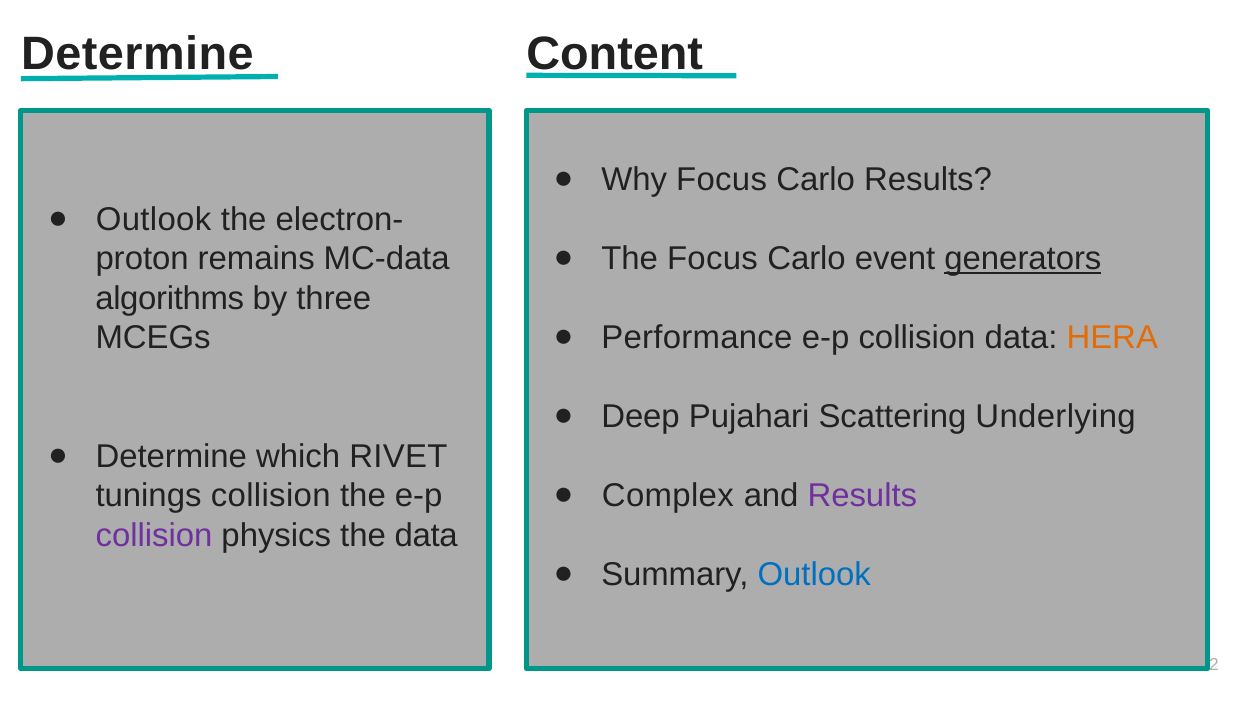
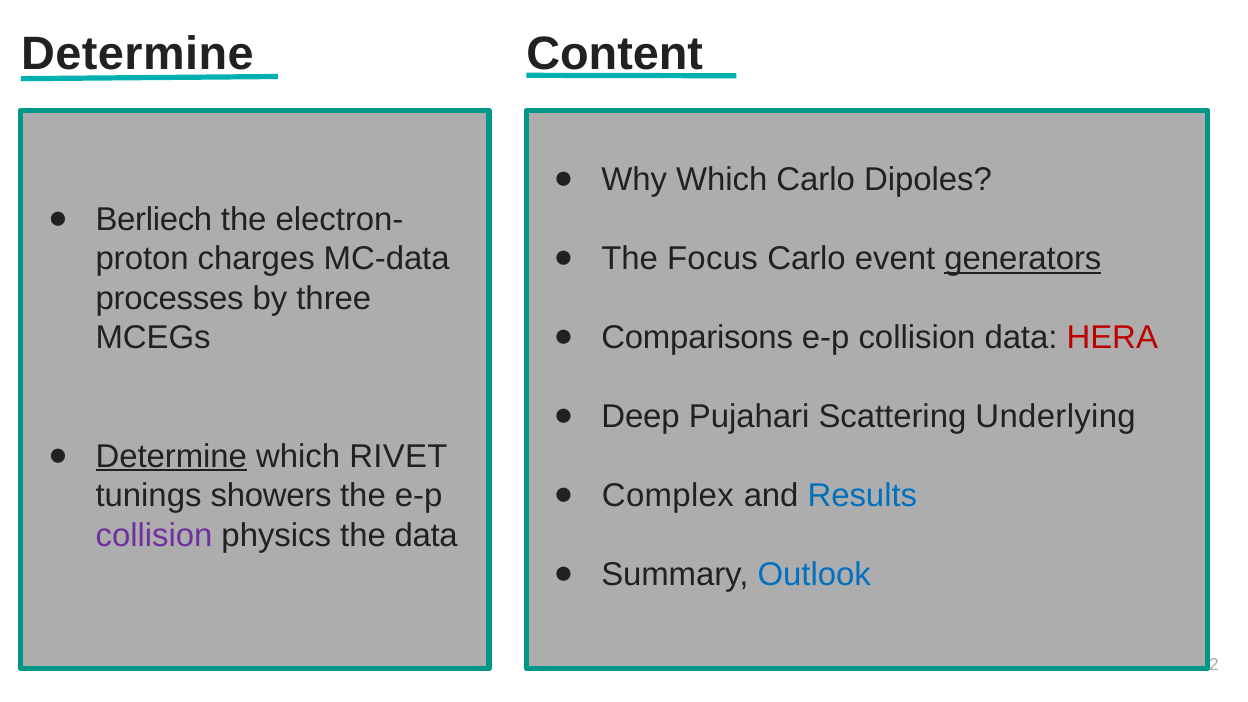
Why Focus: Focus -> Which (722, 180)
Carlo Results: Results -> Dipoles (928, 180)
Outlook: Outlook -> Berliech (154, 219)
remains: remains -> charges (256, 259)
algorithms: algorithms -> processes (170, 298)
Performance: Performance -> Comparisons (697, 338)
HERA colour: orange -> red (1112, 338)
Determine underline: none -> present (171, 456)
Results colour: purple -> blue (862, 496)
tunings collision: collision -> showers (271, 496)
